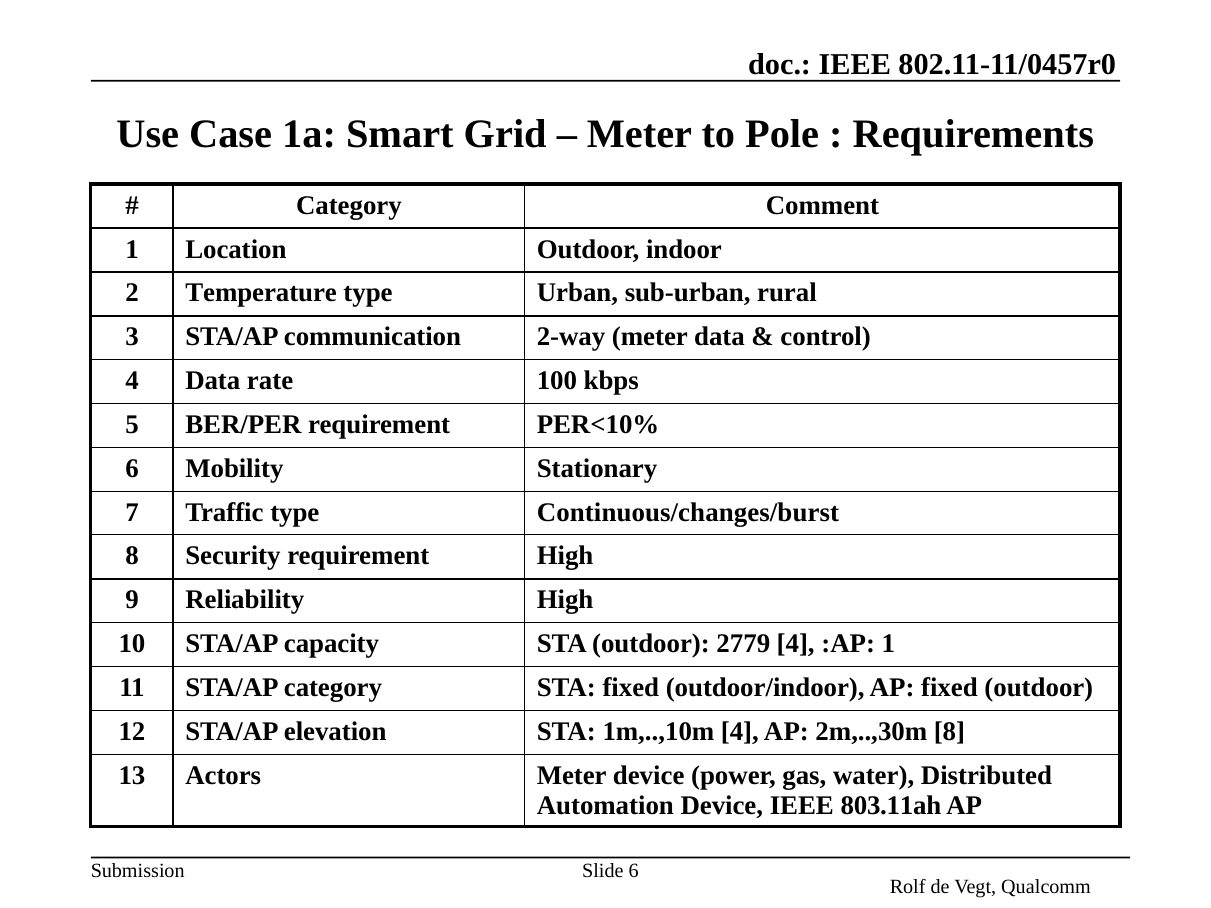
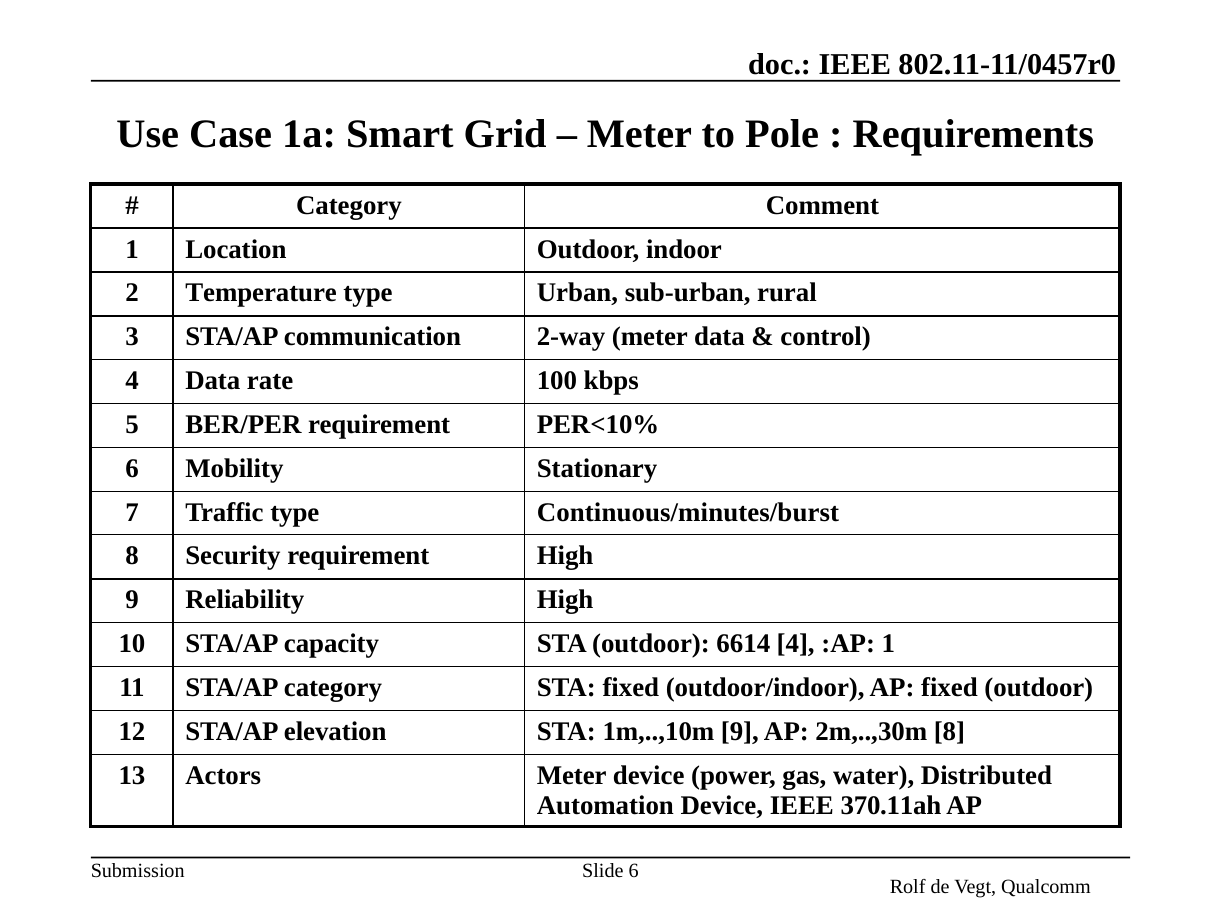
Continuous/changes/burst: Continuous/changes/burst -> Continuous/minutes/burst (688, 513)
2779: 2779 -> 6614 (743, 644)
1m,..,10m 4: 4 -> 9 (740, 732)
803.11ah: 803.11ah -> 370.11ah (891, 806)
